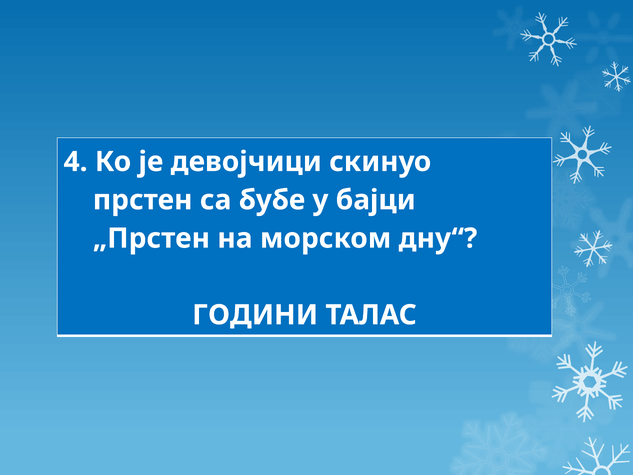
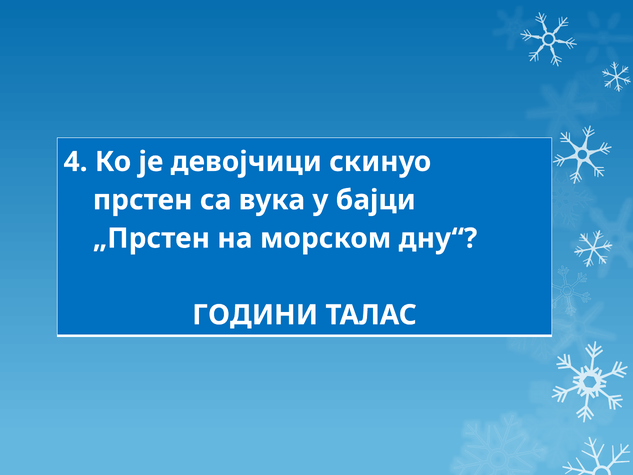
бубе: бубе -> вука (272, 200)
